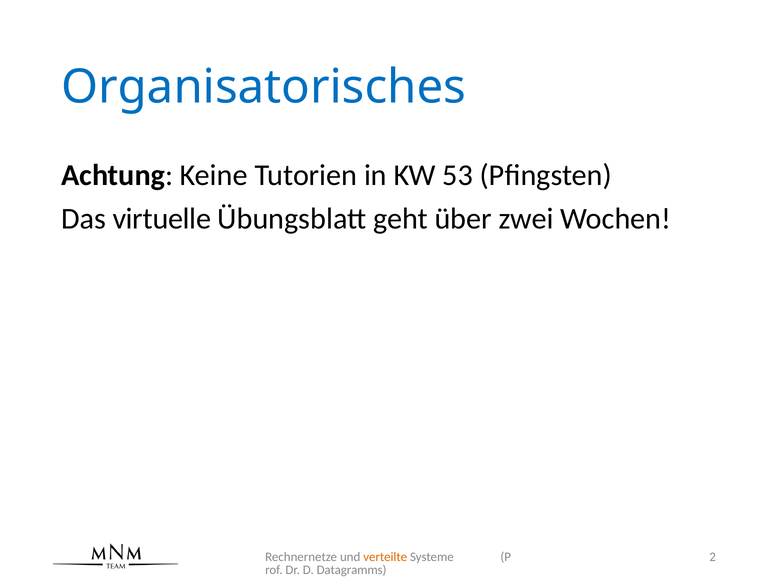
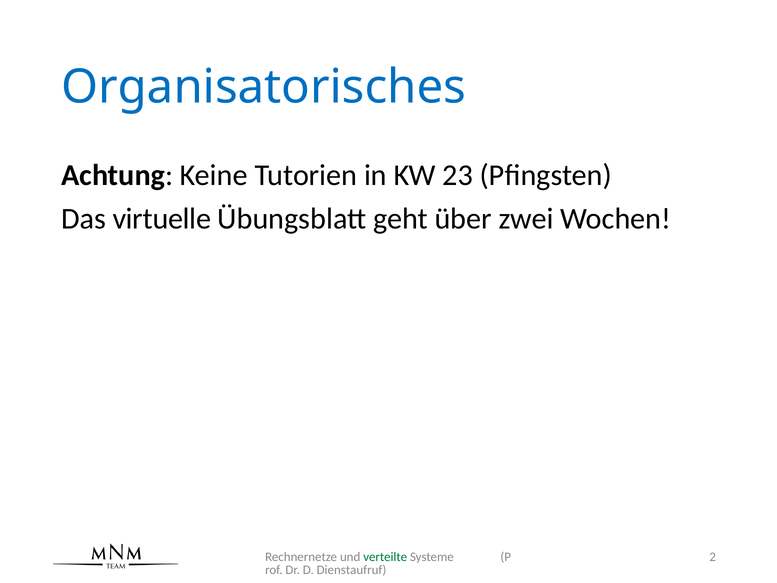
53: 53 -> 23 (458, 175)
verteilte colour: orange -> green (385, 557)
Datagramms: Datagramms -> Dienstaufruf (351, 569)
